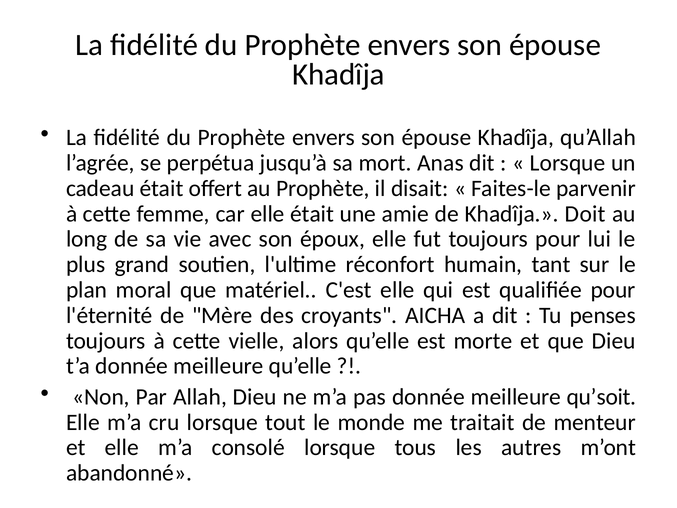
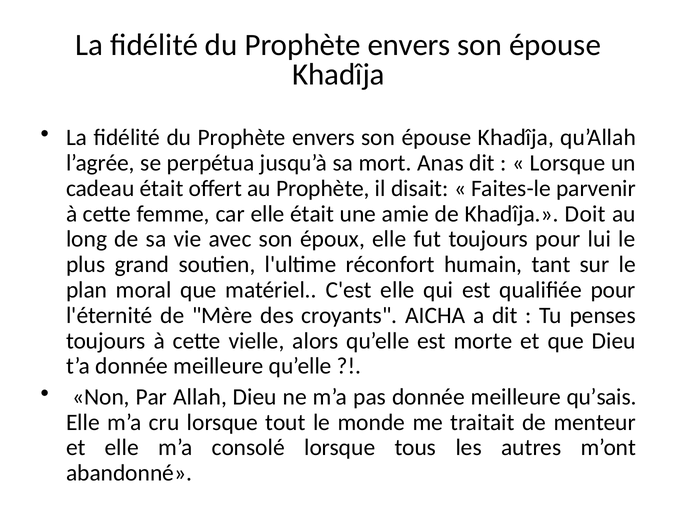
qu’soit: qu’soit -> qu’sais (602, 397)
